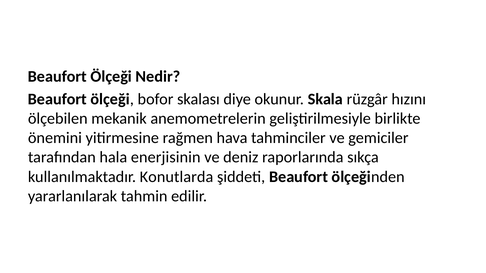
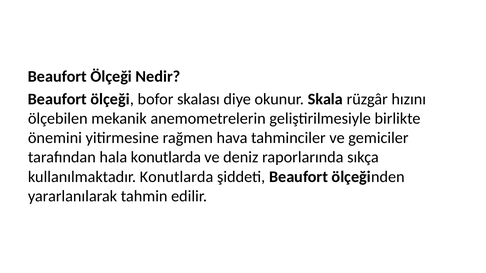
hala enerjisinin: enerjisinin -> konutlarda (166, 157)
